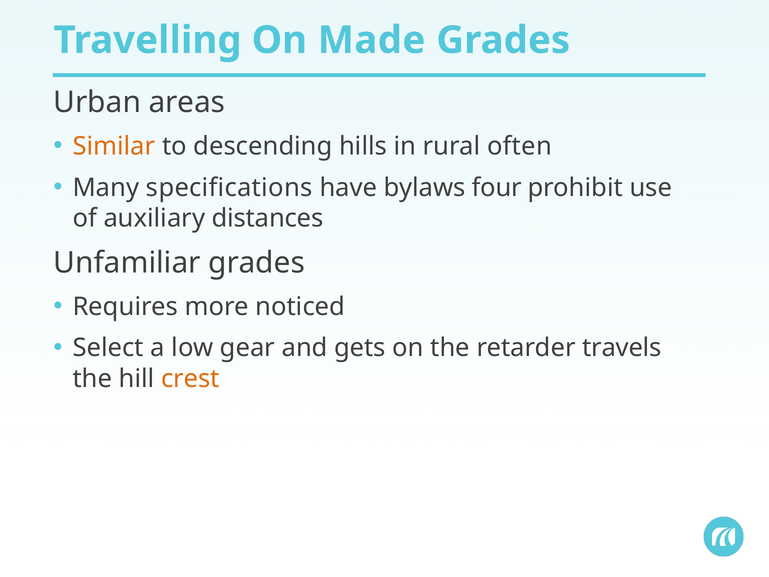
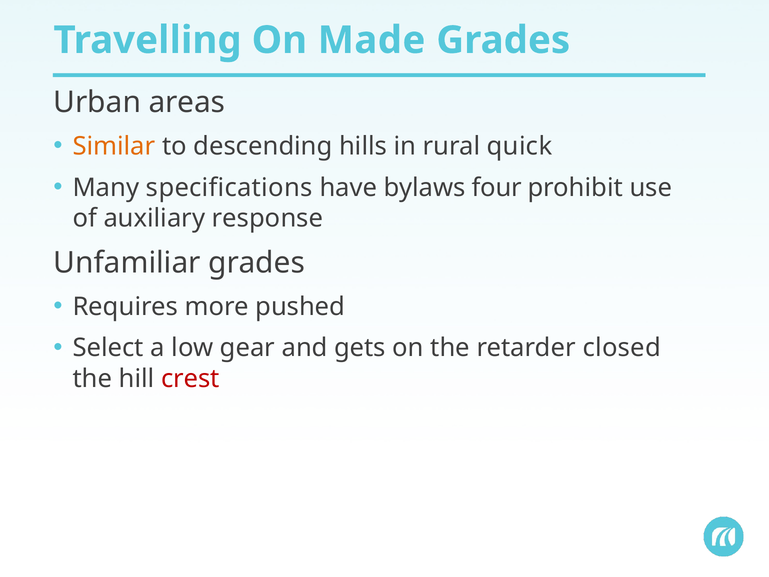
often: often -> quick (520, 146)
distances: distances -> response (267, 218)
noticed: noticed -> pushed (300, 306)
travels: travels -> closed (622, 348)
crest colour: orange -> red (190, 379)
